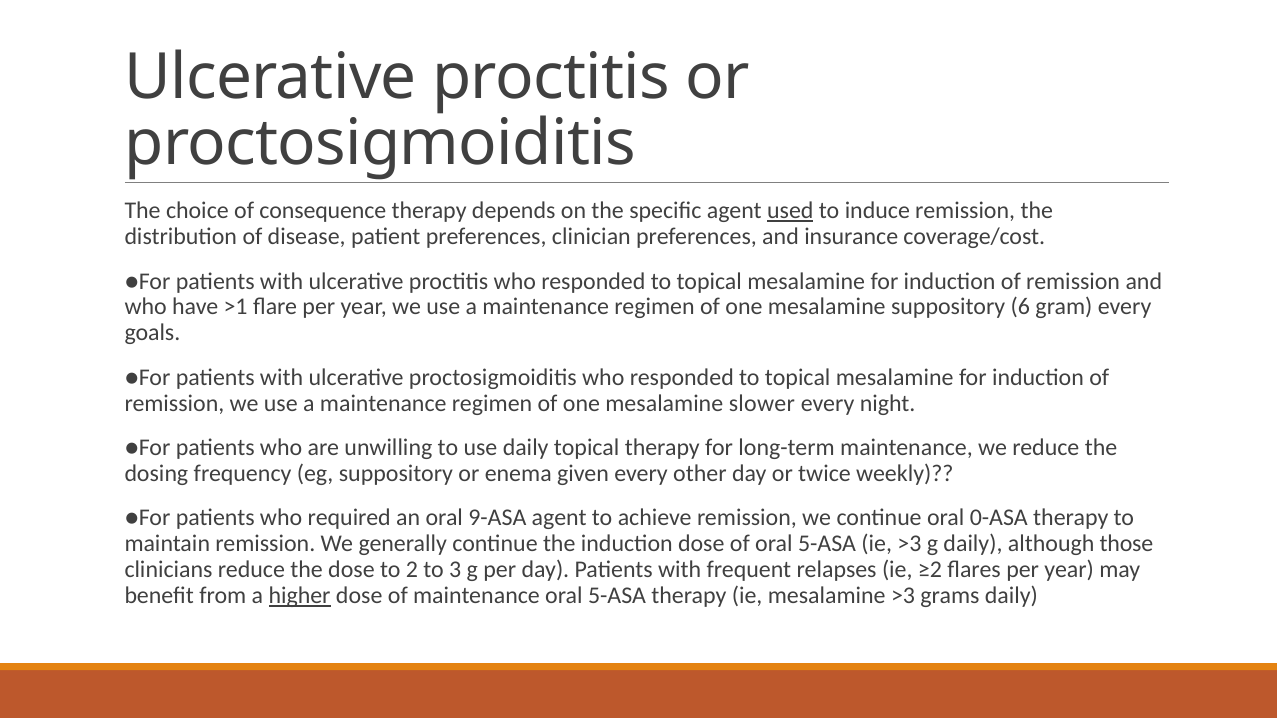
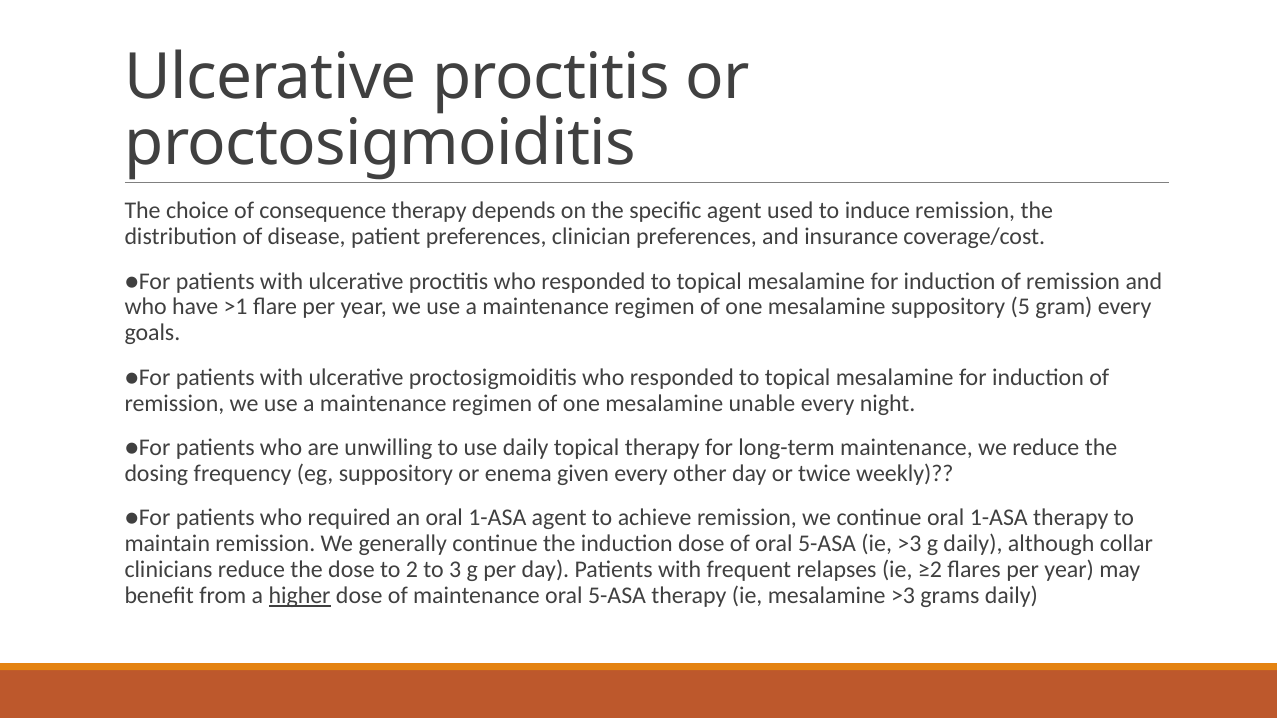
used underline: present -> none (790, 211)
6: 6 -> 5 (1020, 307)
slower: slower -> unable (762, 403)
an oral 9-ASA: 9-ASA -> 1-ASA (497, 518)
continue oral 0-ASA: 0-ASA -> 1-ASA (999, 518)
those: those -> collar (1126, 544)
